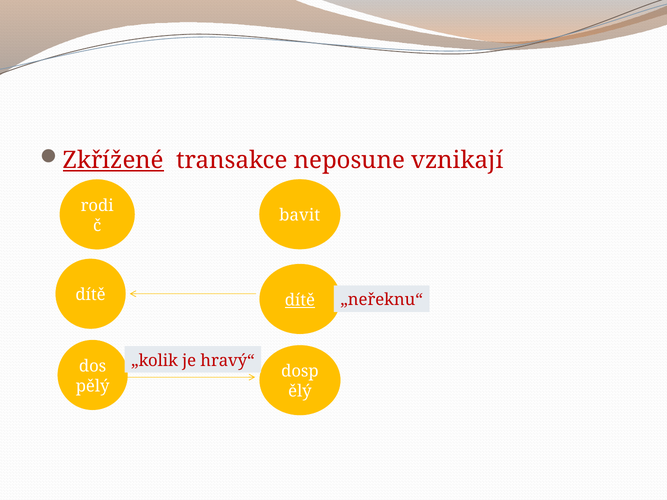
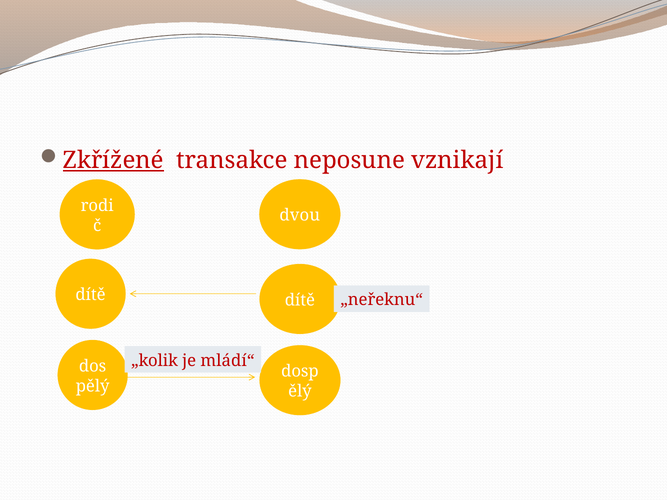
bavit: bavit -> dvou (300, 216)
dítě underline: present -> none (300, 300)
hravý“: hravý“ -> mládí“ (227, 361)
